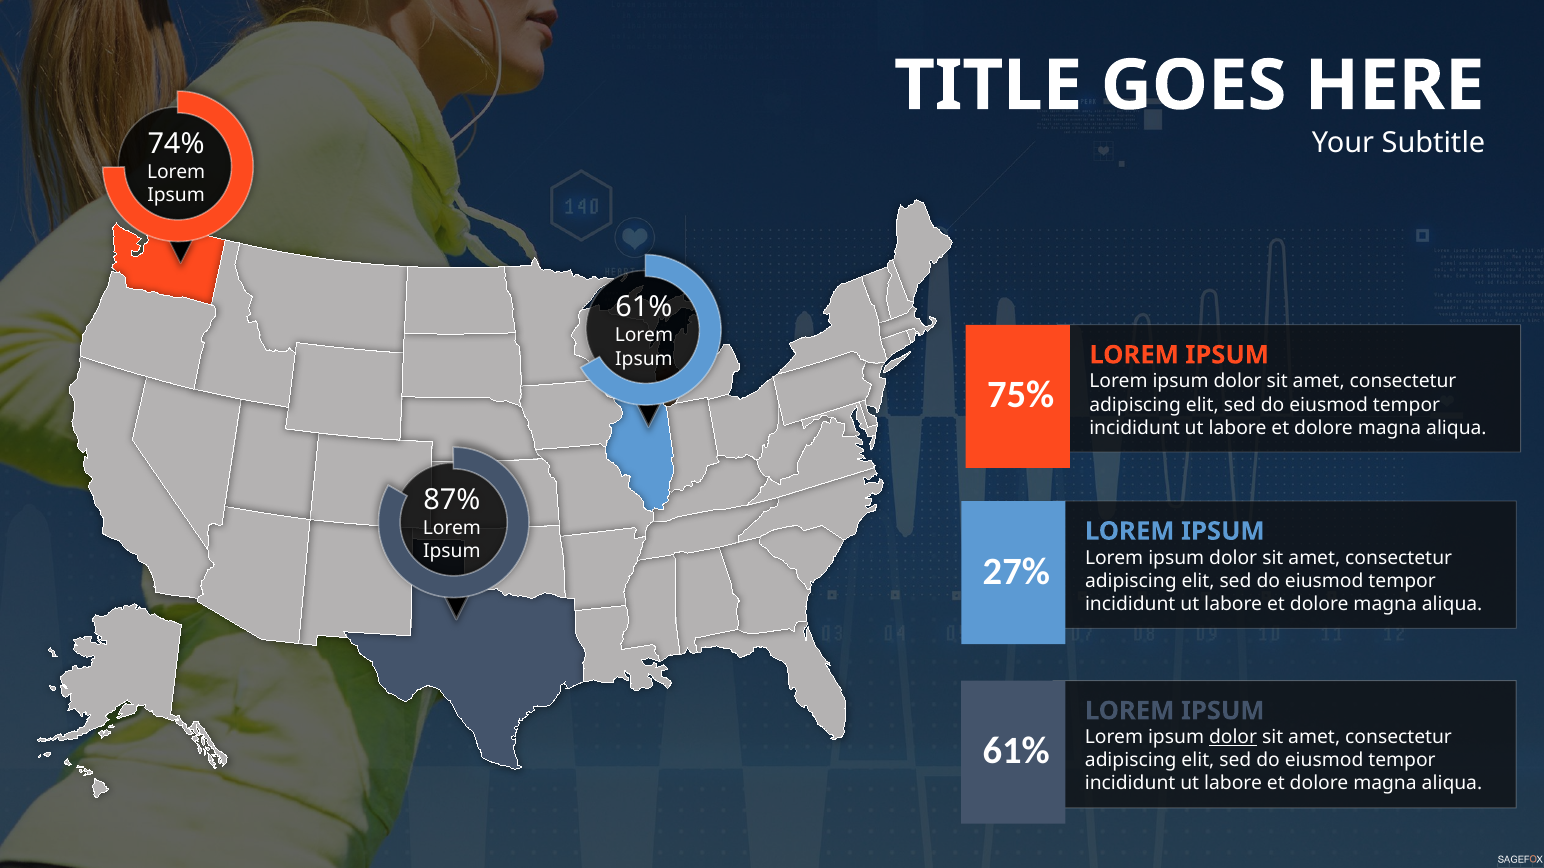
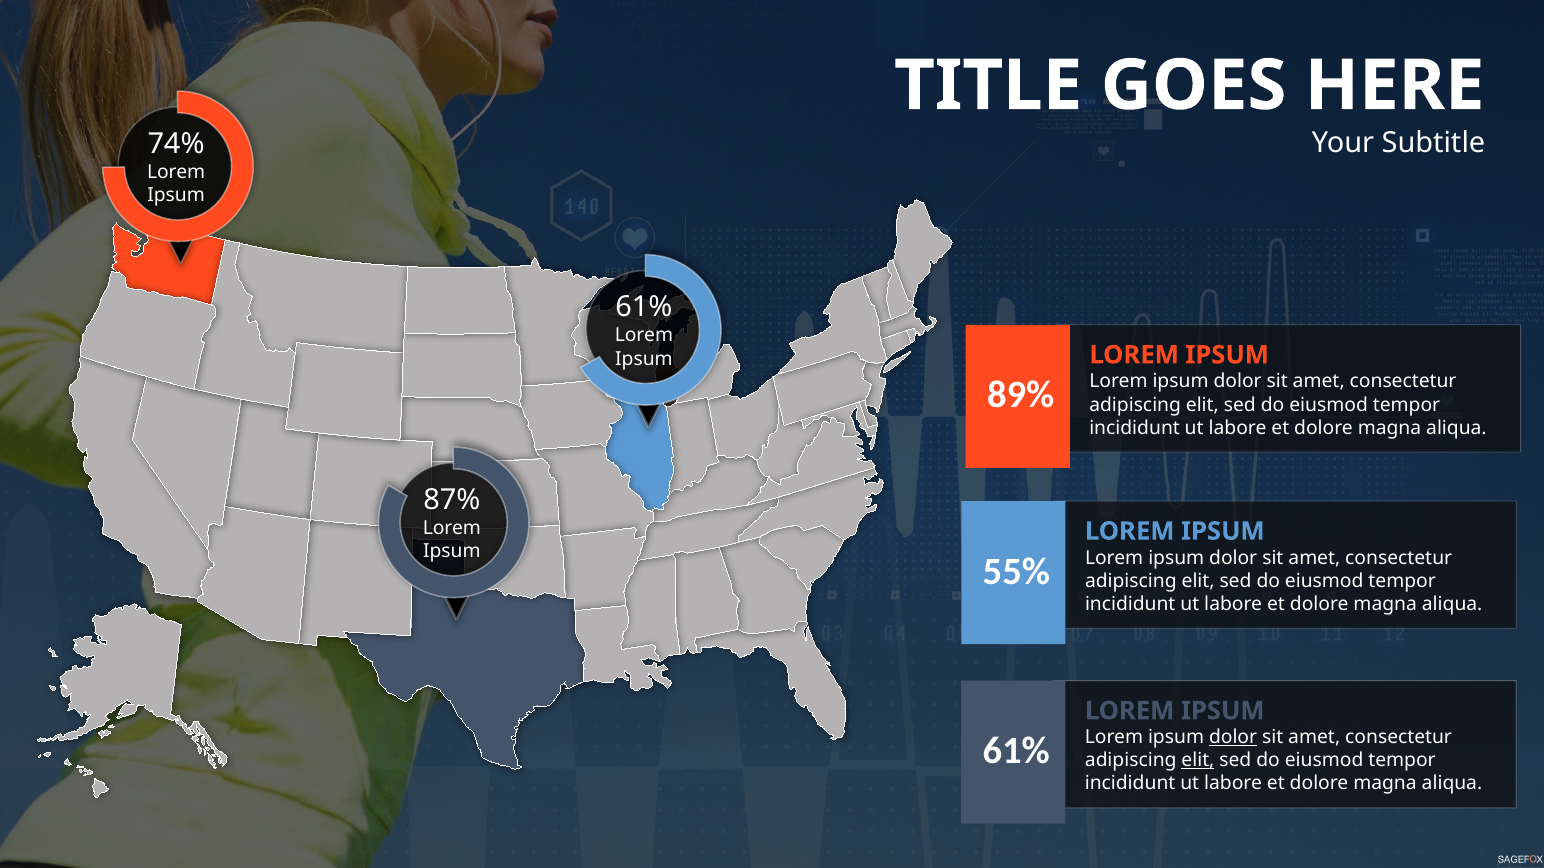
75%: 75% -> 89% (1021, 395)
27%: 27% -> 55% (1016, 572)
elit underline: none -> present (1198, 761)
